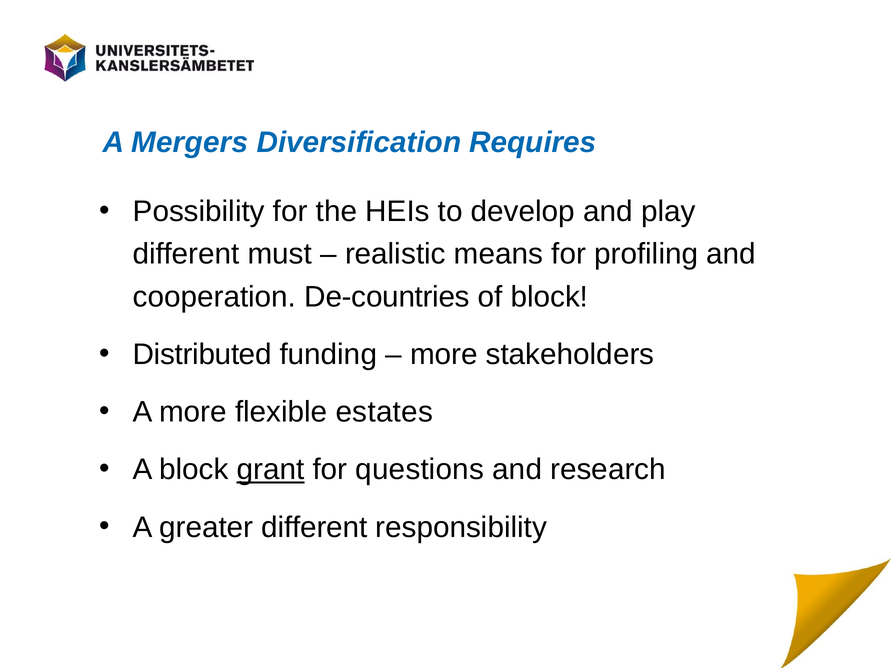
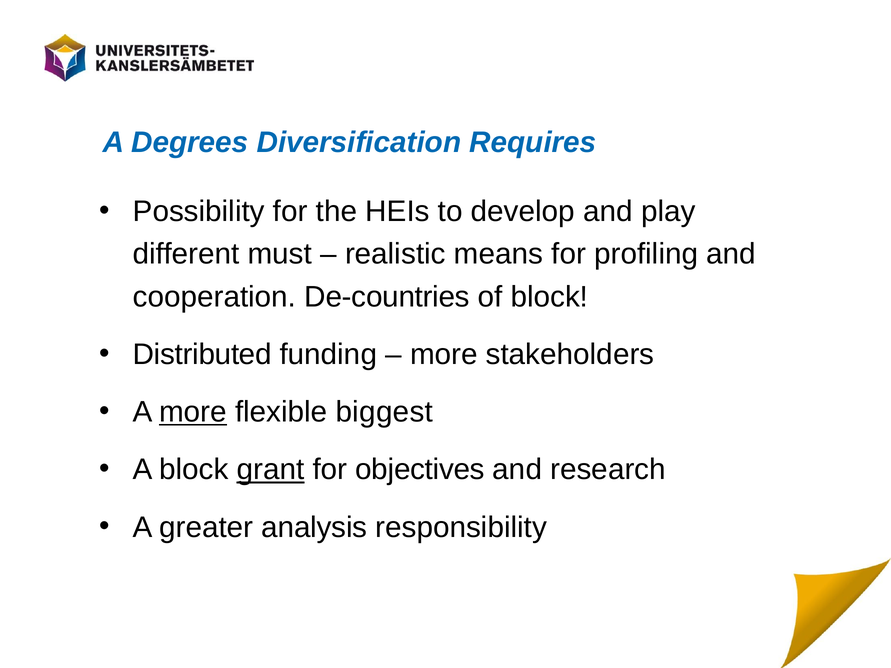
Mergers: Mergers -> Degrees (190, 142)
more underline: none -> present (193, 412)
estates: estates -> biggest (384, 412)
questions: questions -> objectives (420, 470)
greater different: different -> analysis (314, 527)
